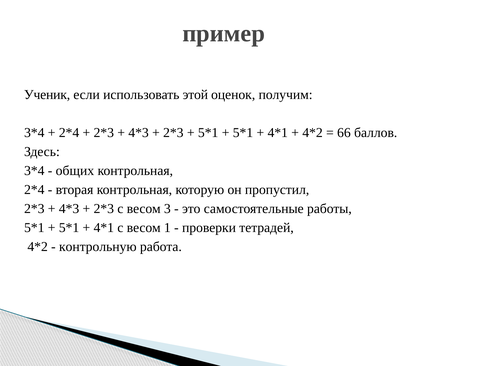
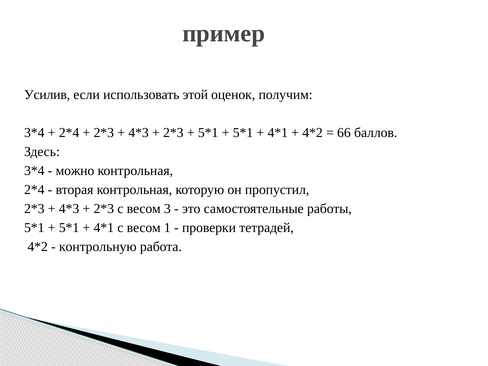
Ученик: Ученик -> Усилив (47, 95)
общих: общих -> можно (75, 171)
